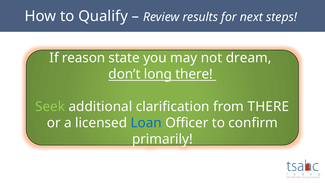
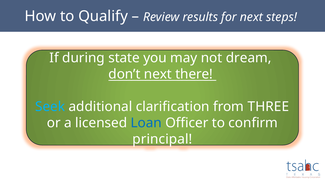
reason: reason -> during (84, 58)
don’t long: long -> next (158, 74)
Seek colour: light green -> light blue (50, 107)
from THERE: THERE -> THREE (268, 107)
primarily: primarily -> principal (162, 139)
